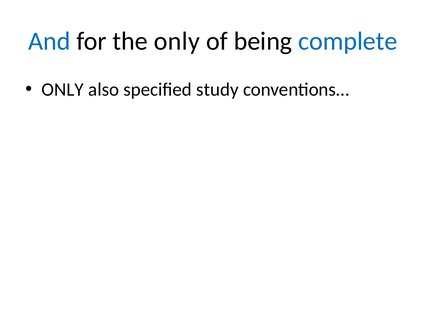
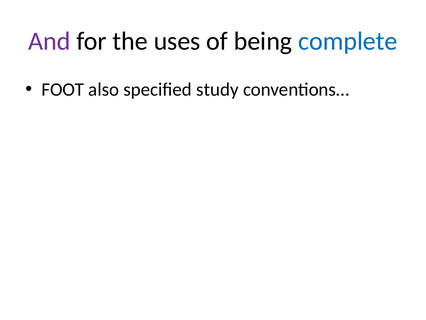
And colour: blue -> purple (49, 41)
the only: only -> uses (177, 41)
ONLY: ONLY -> FOOT (63, 89)
